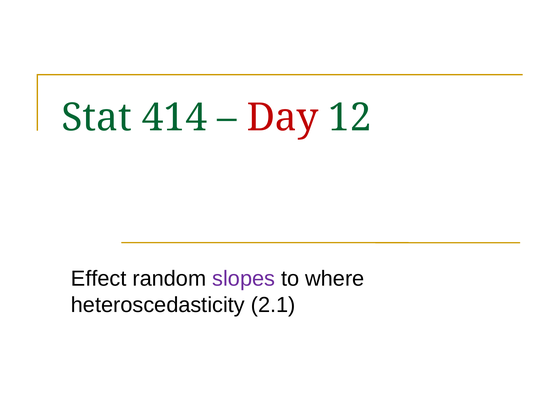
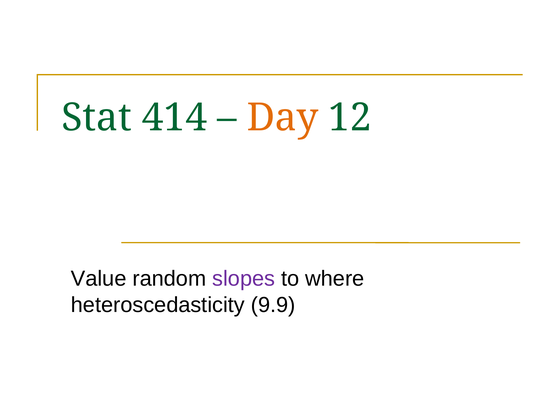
Day colour: red -> orange (283, 118)
Effect: Effect -> Value (99, 279)
2.1: 2.1 -> 9.9 (273, 305)
